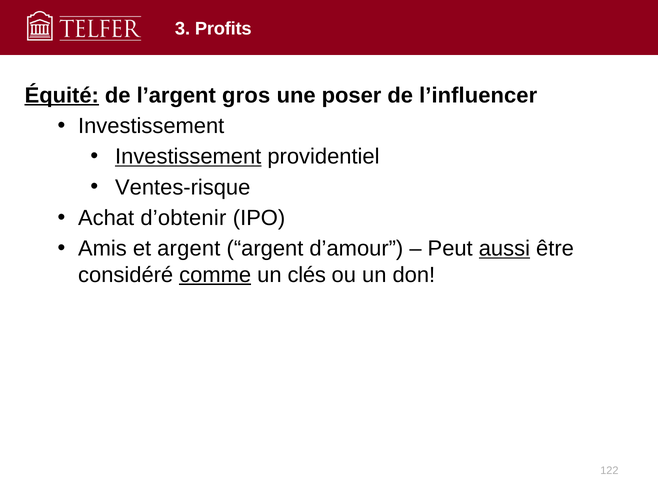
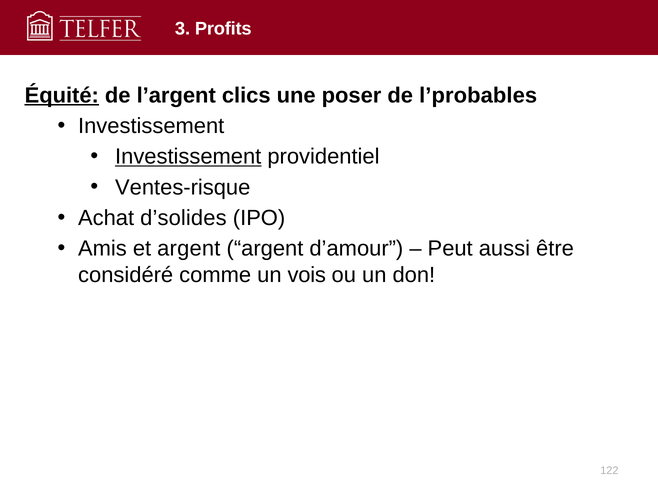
gros: gros -> clics (246, 95)
l’influencer: l’influencer -> l’probables (478, 95)
d’obtenir: d’obtenir -> d’solides (183, 218)
aussi underline: present -> none (504, 249)
comme underline: present -> none (215, 275)
clés: clés -> vois (307, 275)
